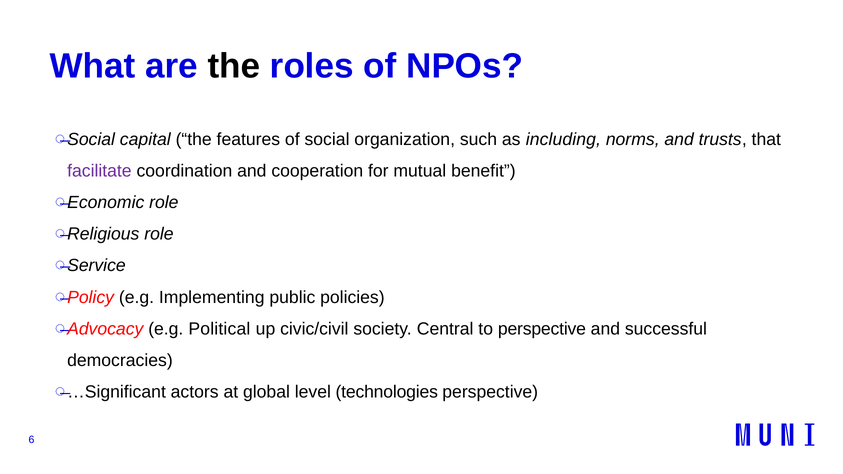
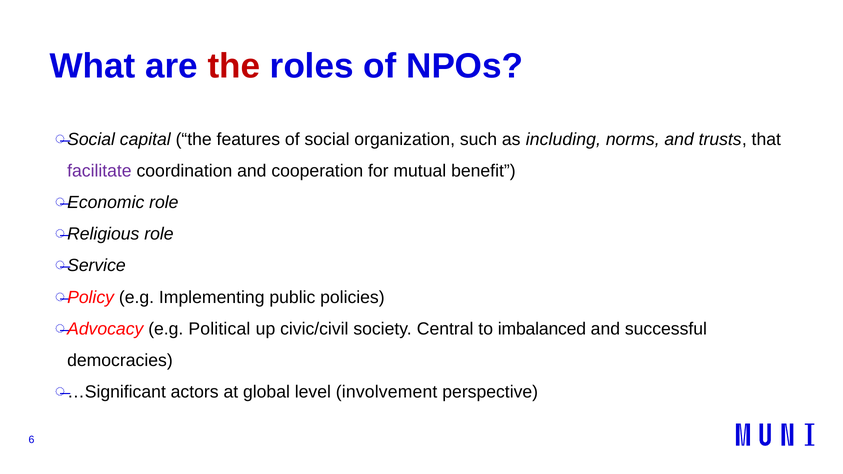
the colour: black -> red (234, 66)
to perspective: perspective -> imbalanced (542, 329)
technologies: technologies -> involvement (387, 392)
